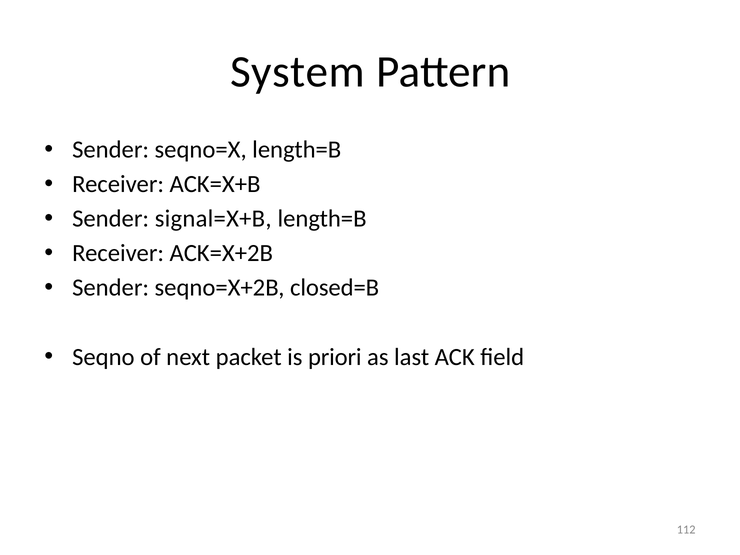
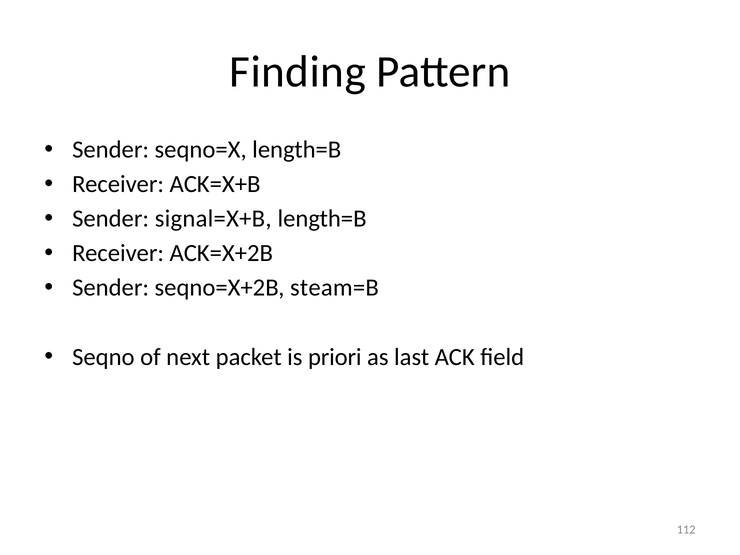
System: System -> Finding (298, 72)
closed=B: closed=B -> steam=B (334, 288)
